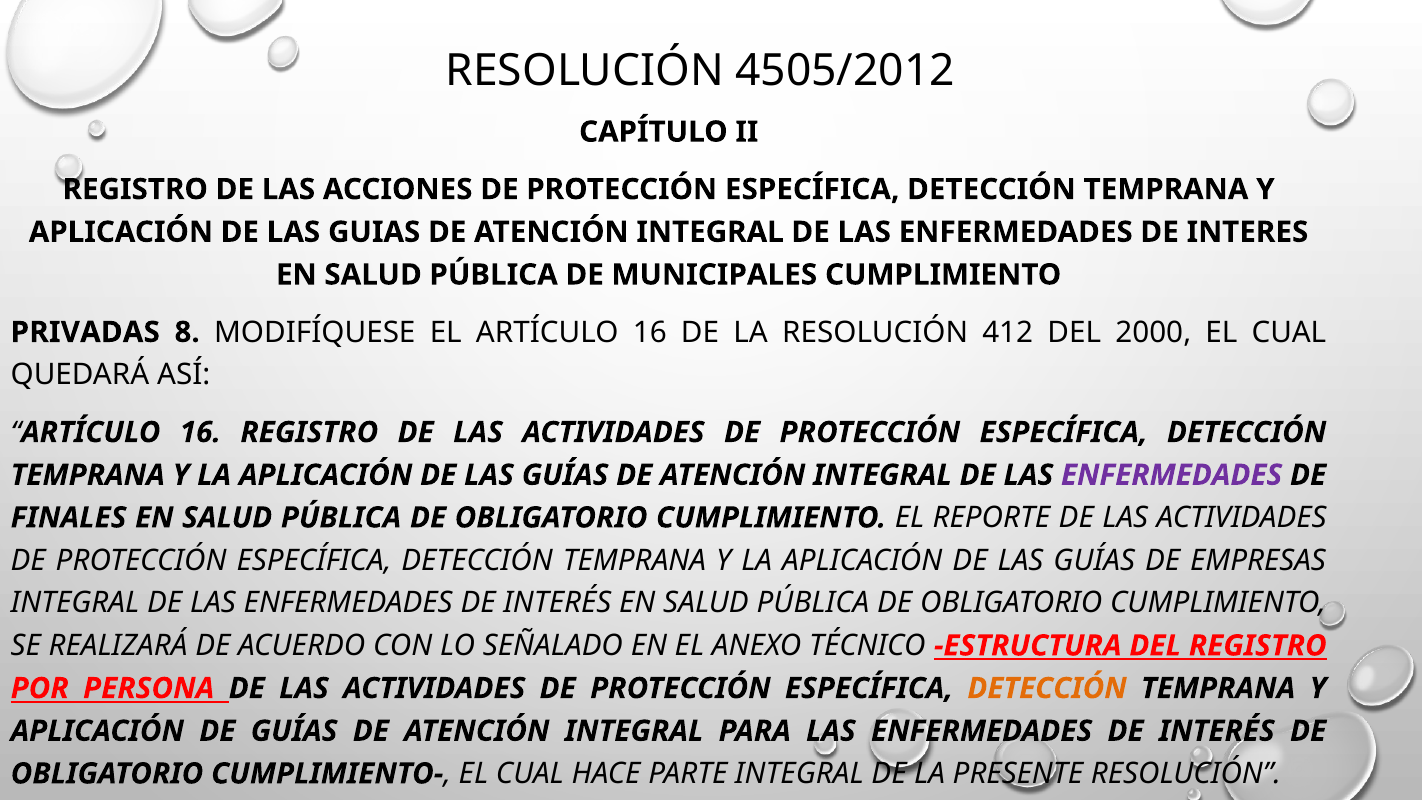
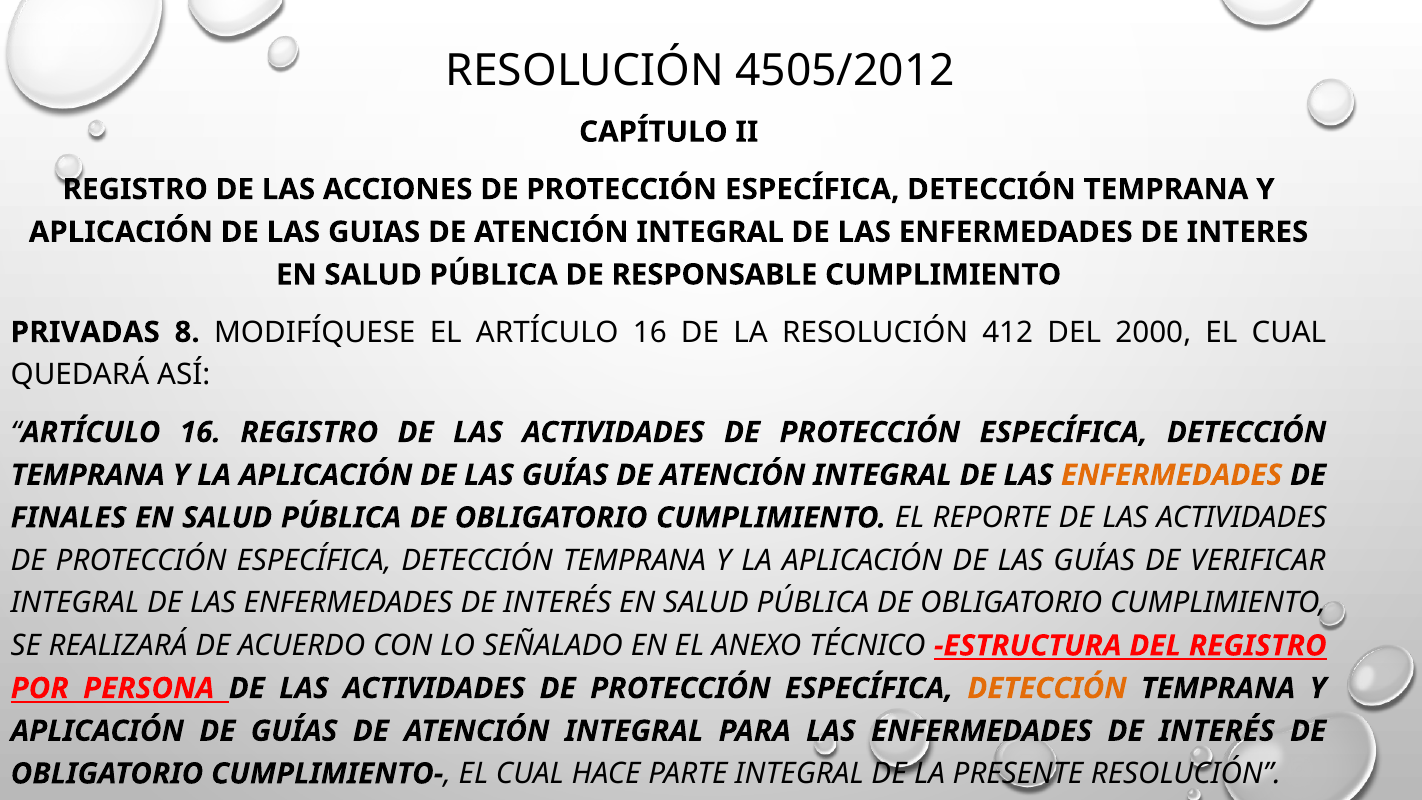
MUNICIPALES: MUNICIPALES -> RESPONSABLE (715, 275)
ENFERMEDADES colour: purple -> orange (1172, 475)
EMPRESAS: EMPRESAS -> VERIFICAR (1258, 560)
